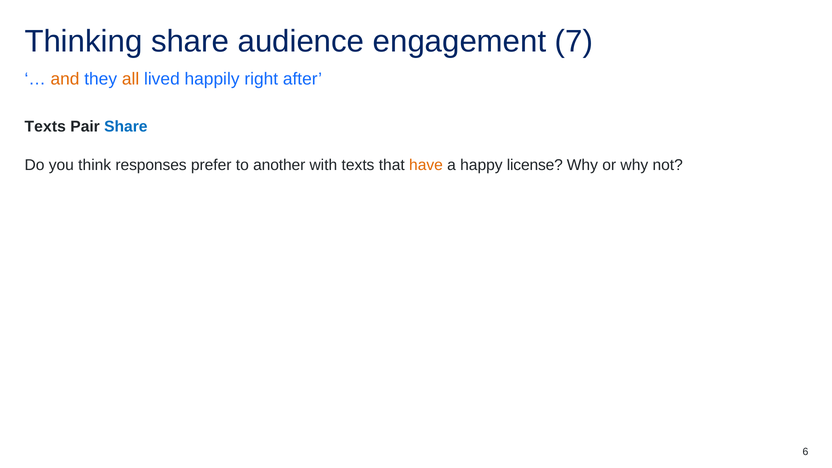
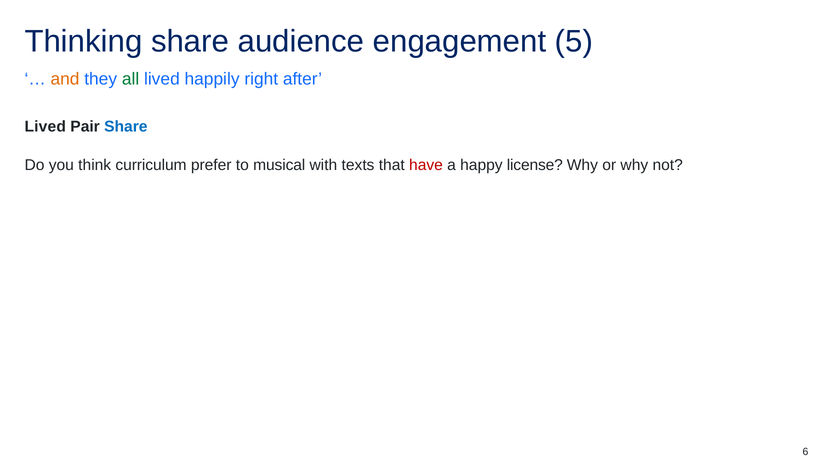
7: 7 -> 5 (574, 41)
all colour: orange -> green (131, 79)
Texts: Texts -> Lived (45, 127)
responses: responses -> curriculum (151, 165)
another: another -> musical (279, 165)
have colour: orange -> red (426, 165)
